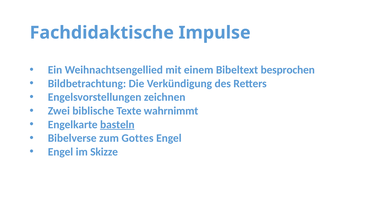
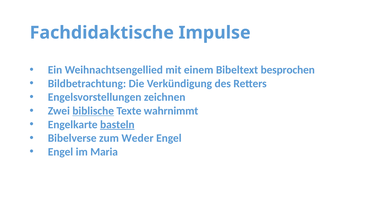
biblische underline: none -> present (93, 111)
Gottes: Gottes -> Weder (138, 138)
Skizze: Skizze -> Maria (104, 152)
